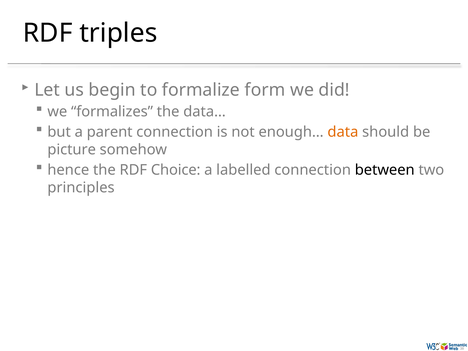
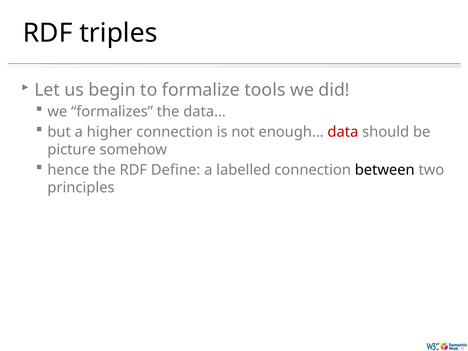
form: form -> tools (265, 90)
parent: parent -> higher (110, 132)
data colour: orange -> red (343, 132)
Choice: Choice -> Define (176, 170)
